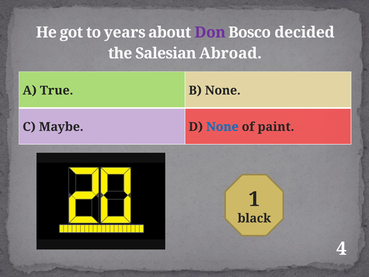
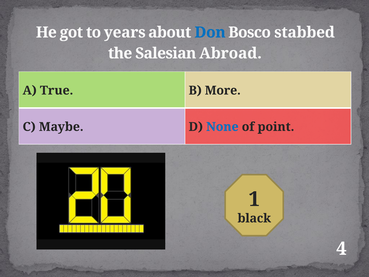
Don colour: purple -> blue (210, 32)
decided: decided -> stabbed (305, 32)
B None: None -> More (223, 90)
paint: paint -> point (276, 127)
